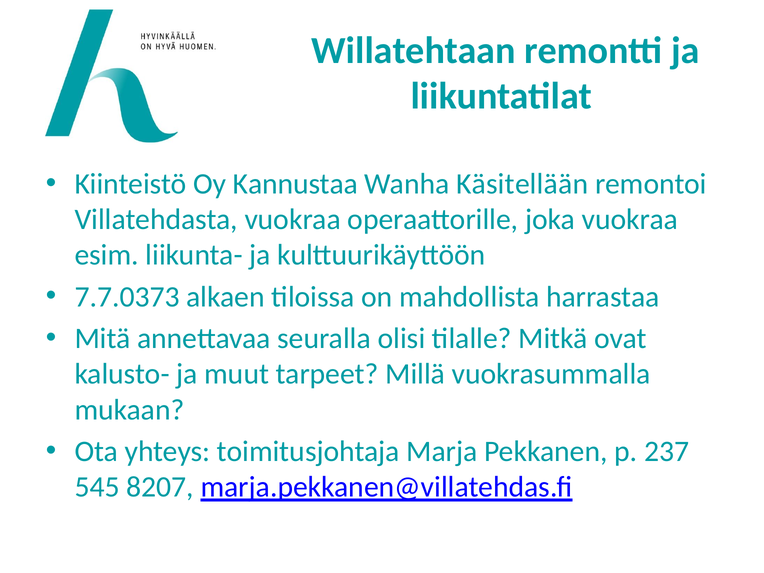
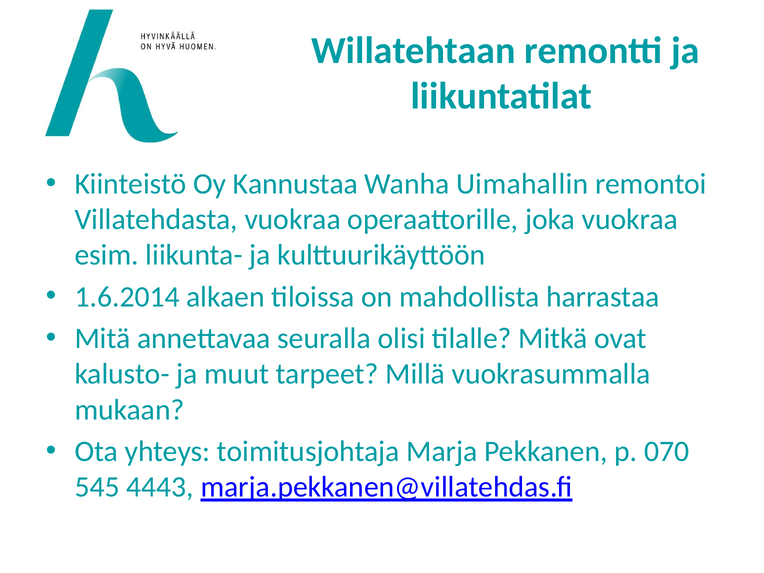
Käsitellään: Käsitellään -> Uimahallin (522, 184)
7.7.0373: 7.7.0373 -> 1.6.2014 (127, 297)
237: 237 -> 070 (667, 451)
8207: 8207 -> 4443 (160, 487)
